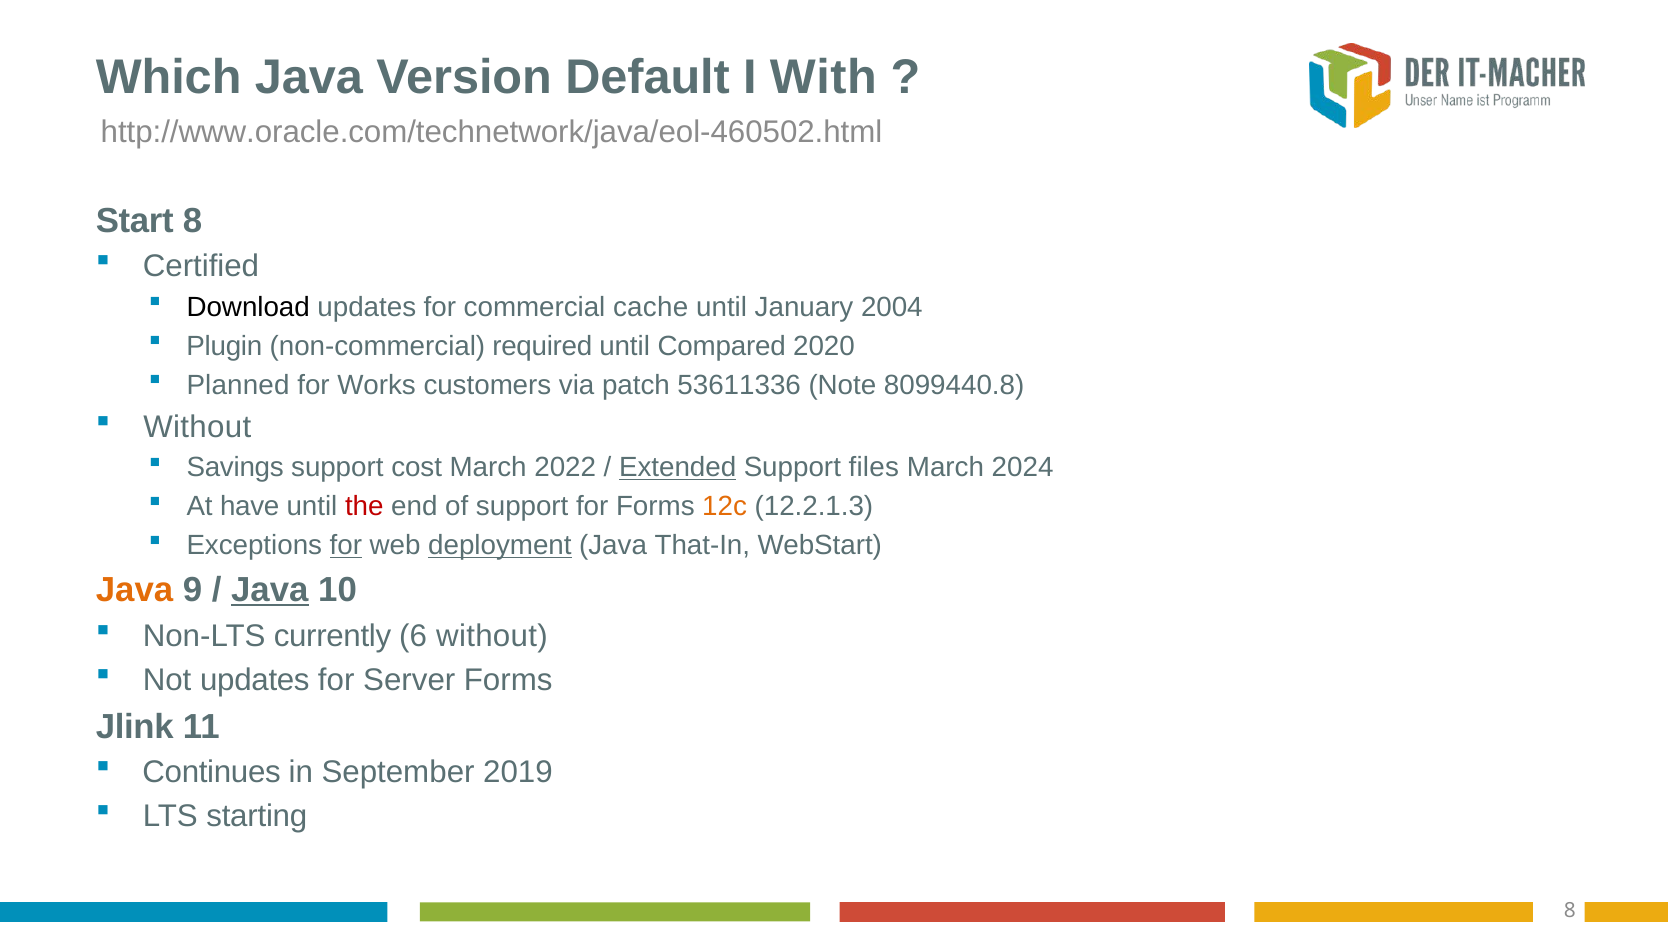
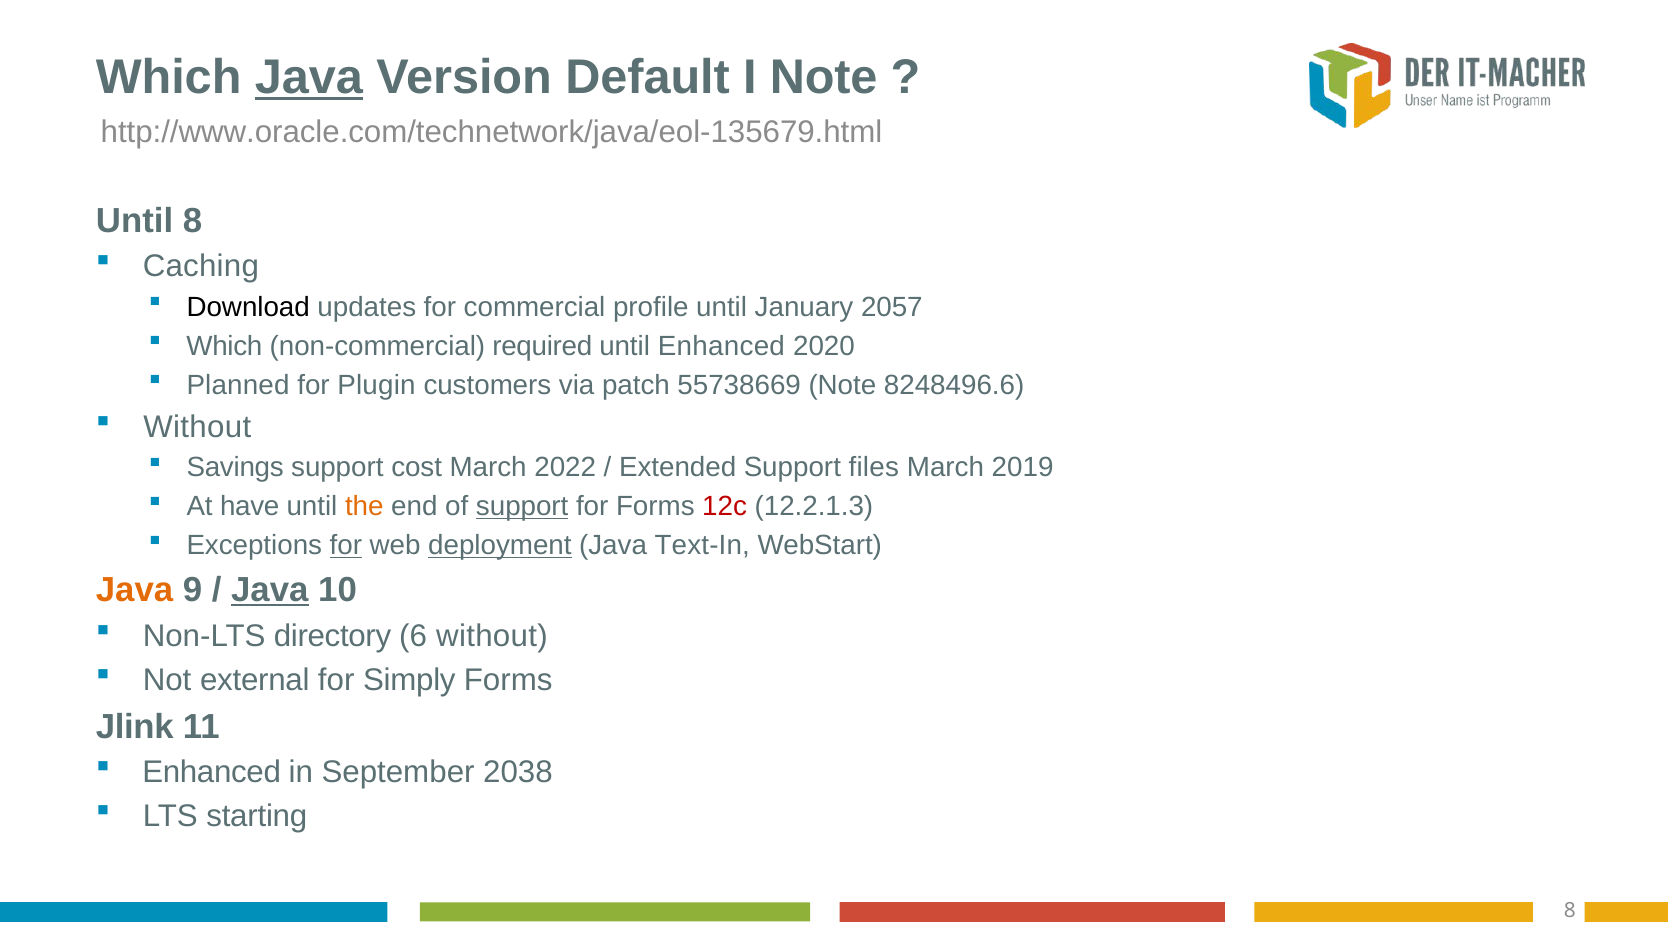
Java underline: none -> present (309, 77)
I With: With -> Note (824, 77)
http://www.oracle.com/technetwork/java/eol-460502.html: http://www.oracle.com/technetwork/java/eol-460502.html -> http://www.oracle.com/technetwork/java/eol-135679.html (492, 132)
Start: Start -> Until (135, 221)
Certified: Certified -> Caching (201, 267)
cache: cache -> profile (651, 307)
2004: 2004 -> 2057 (892, 307)
Plugin: Plugin -> Which (224, 346)
until Compared: Compared -> Enhanced (721, 346)
Works: Works -> Plugin (376, 385)
53611336: 53611336 -> 55738669 (739, 385)
8099440.8: 8099440.8 -> 8248496.6 (954, 385)
Extended underline: present -> none (678, 468)
2024: 2024 -> 2019 (1023, 468)
the colour: red -> orange (364, 507)
support underline: none -> present (522, 507)
12c colour: orange -> red (725, 507)
That-In: That-In -> Text-In (702, 546)
currently: currently -> directory (333, 636)
Not updates: updates -> external (255, 680)
Server: Server -> Simply (409, 680)
Continues: Continues -> Enhanced (212, 773)
2019: 2019 -> 2038 (518, 773)
